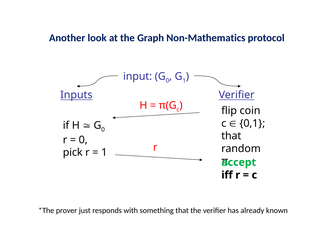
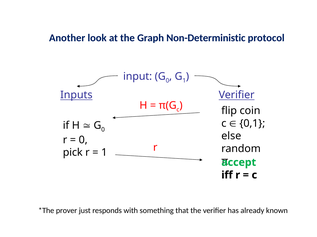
Non-Mathematics: Non-Mathematics -> Non-Deterministic (206, 38)
that: that -> else (231, 136)
